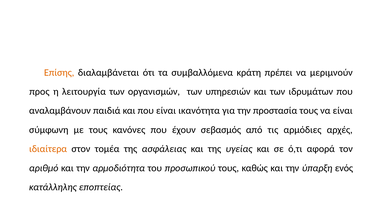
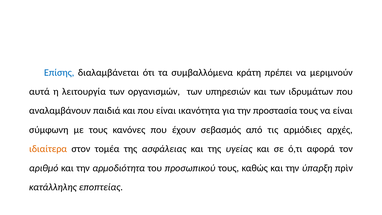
Επίσης colour: orange -> blue (59, 72)
προς: προς -> αυτά (39, 92)
ενός: ενός -> πρὶν (344, 168)
